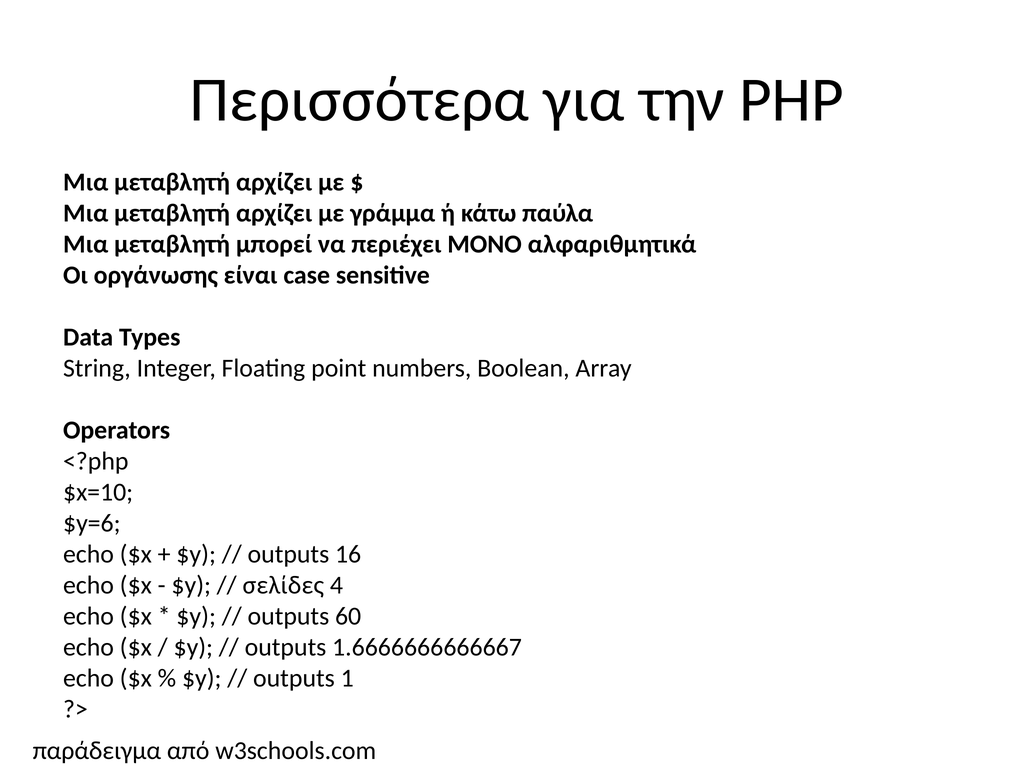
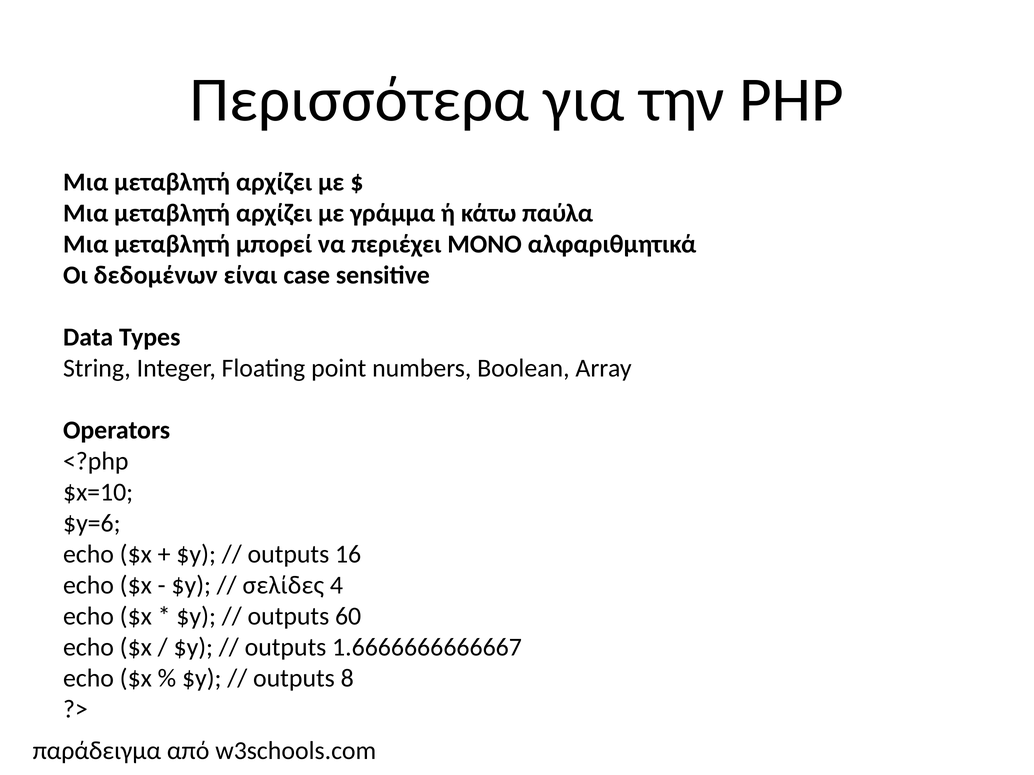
οργάνωσης: οργάνωσης -> δεδομένων (156, 275)
1: 1 -> 8 (347, 678)
